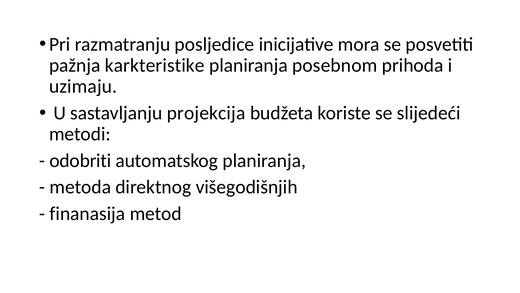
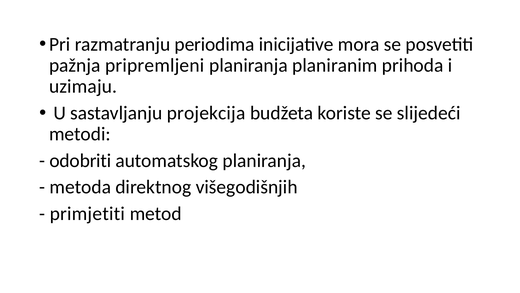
posljedice: posljedice -> periodima (215, 44)
karkteristike: karkteristike -> pripremljeni (155, 65)
posebnom: posebnom -> planiranim (335, 65)
finanasija: finanasija -> primjetiti (87, 213)
